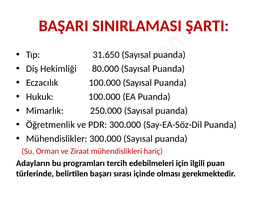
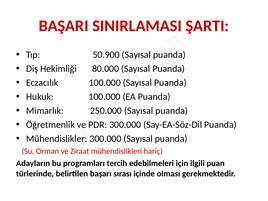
31.650: 31.650 -> 50.900 (106, 55)
